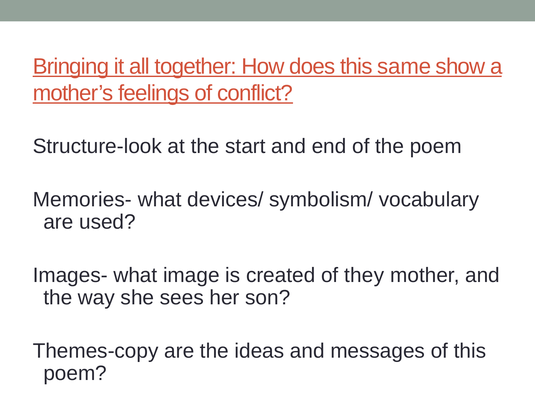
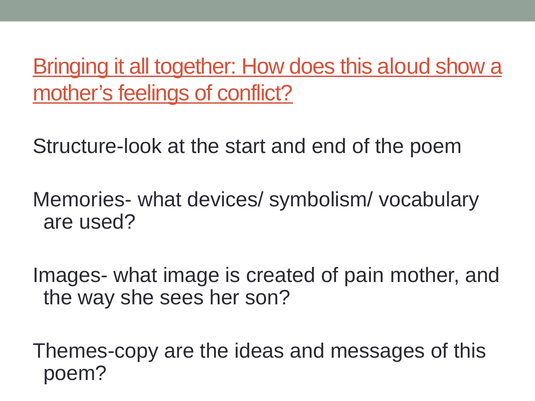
same: same -> aloud (404, 67)
they: they -> pain (364, 275)
